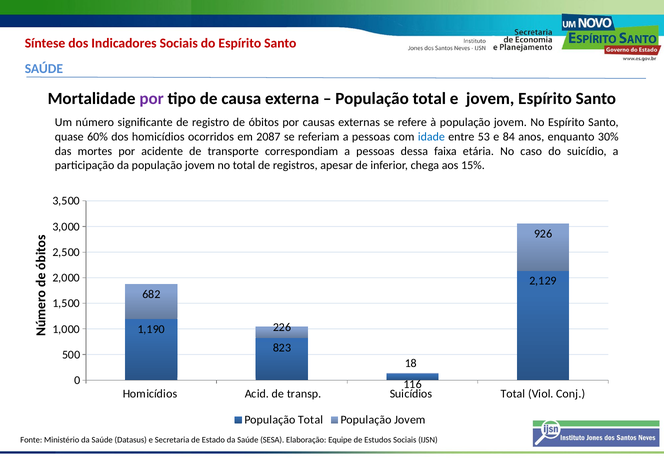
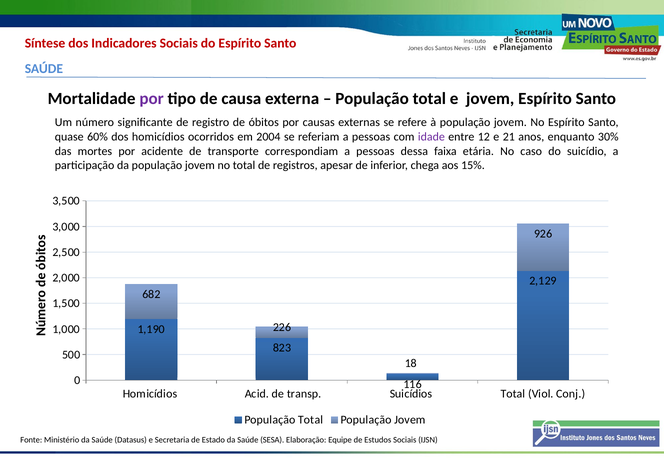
2087: 2087 -> 2004 (268, 137)
idade colour: blue -> purple (431, 137)
53: 53 -> 12 (484, 137)
84: 84 -> 21 (509, 137)
